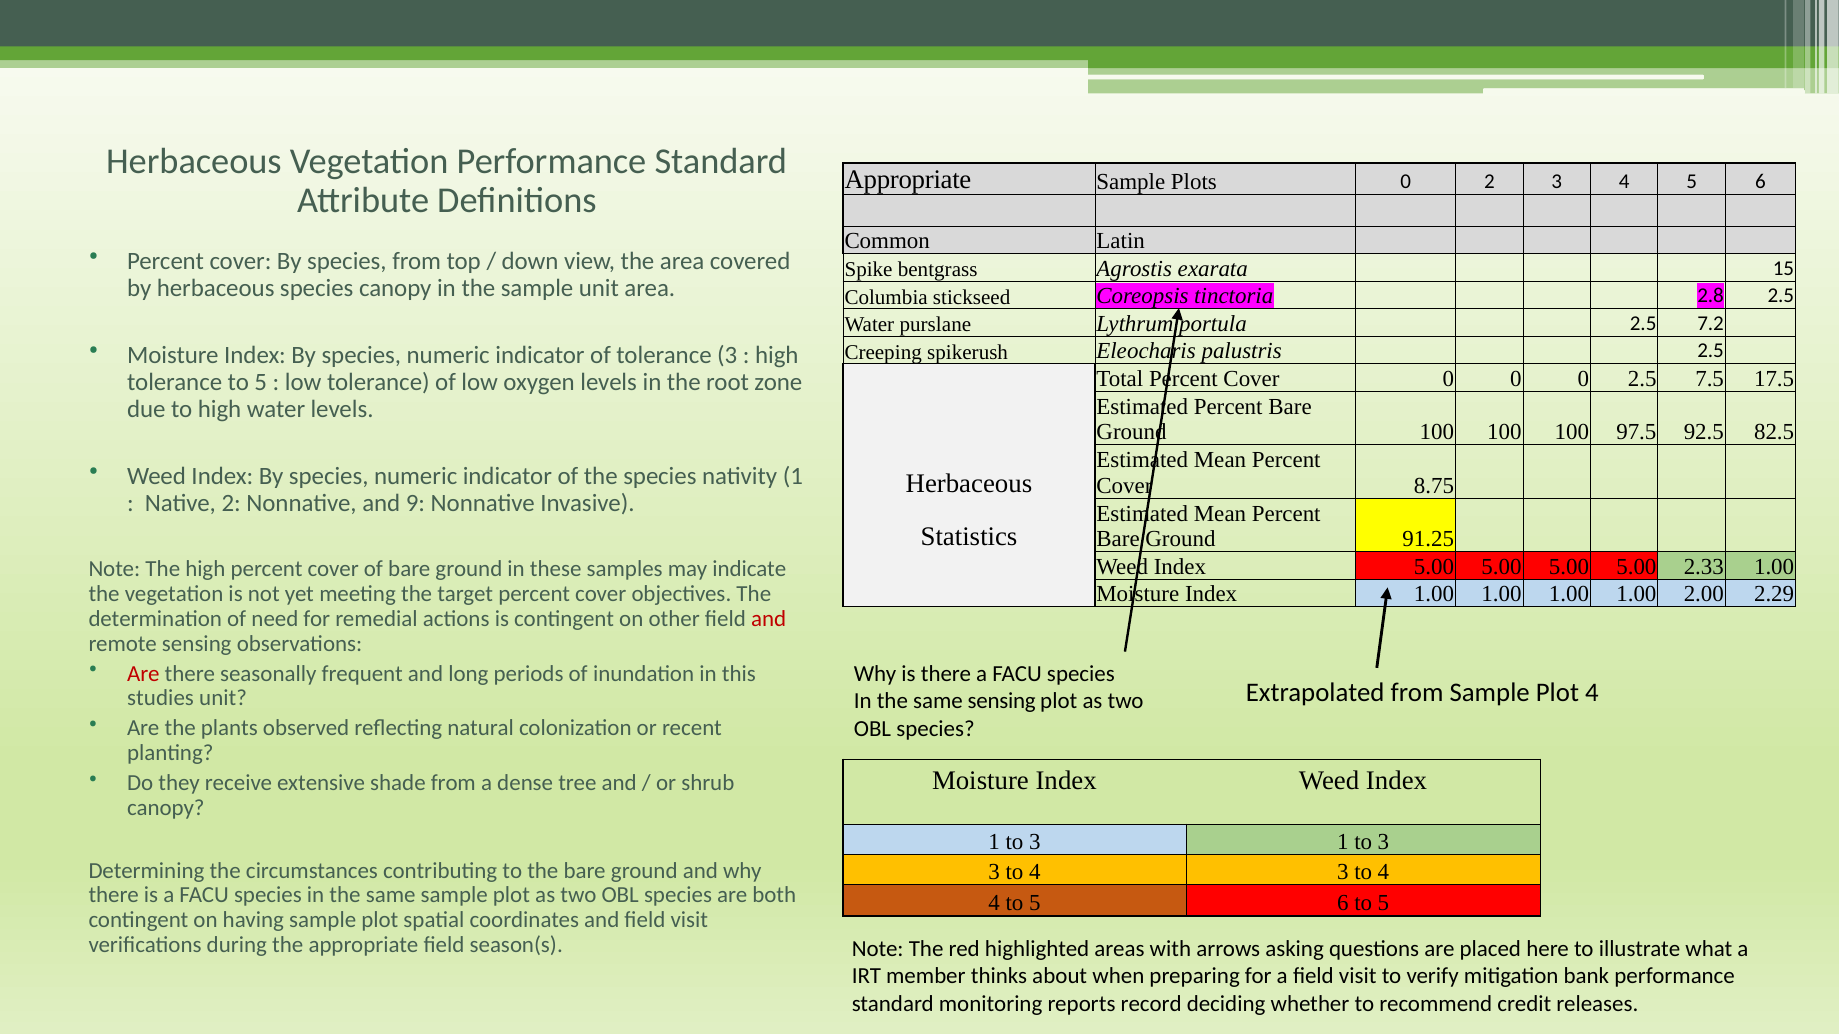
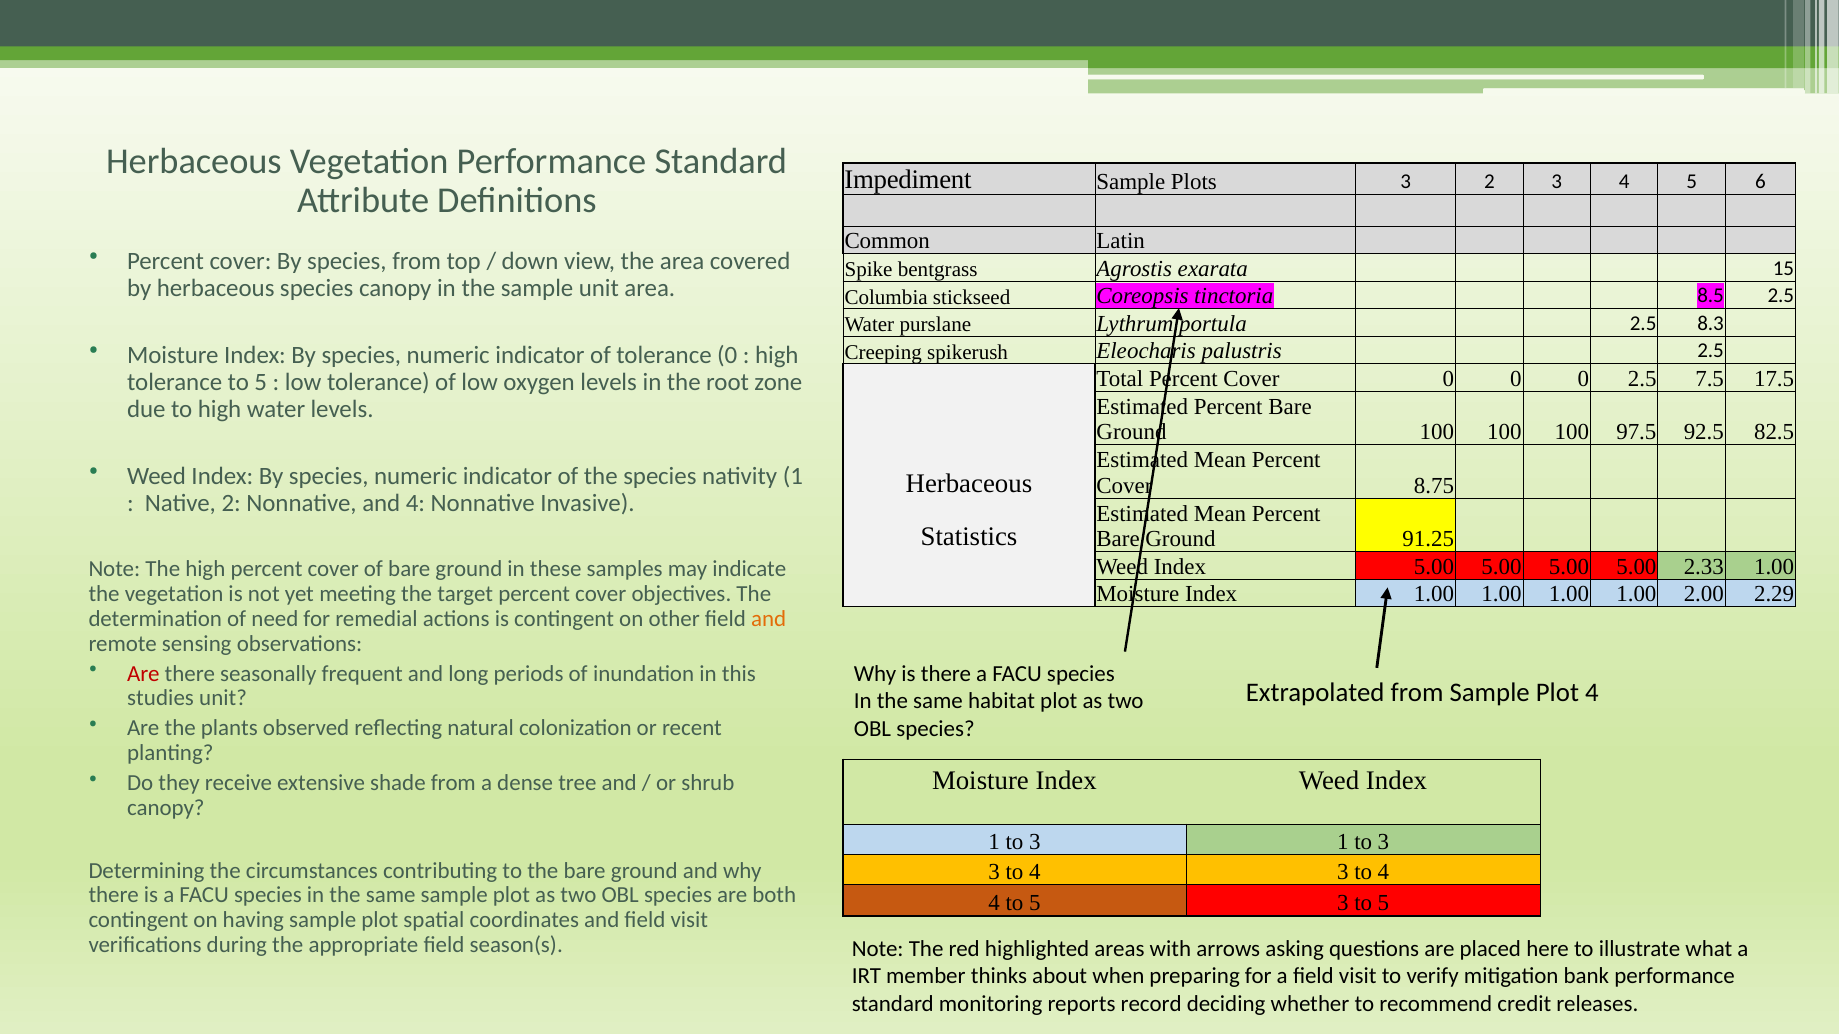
Appropriate: Appropriate -> Impediment (908, 180)
Plots 0: 0 -> 3 (1406, 182)
2.8: 2.8 -> 8.5 (1711, 296)
7.2: 7.2 -> 8.3 (1711, 324)
tolerance 3: 3 -> 0 (727, 355)
and 9: 9 -> 4 (415, 503)
and colour: red -> orange (769, 619)
same sensing: sensing -> habitat (1002, 702)
to 5 6: 6 -> 3 (1343, 904)
